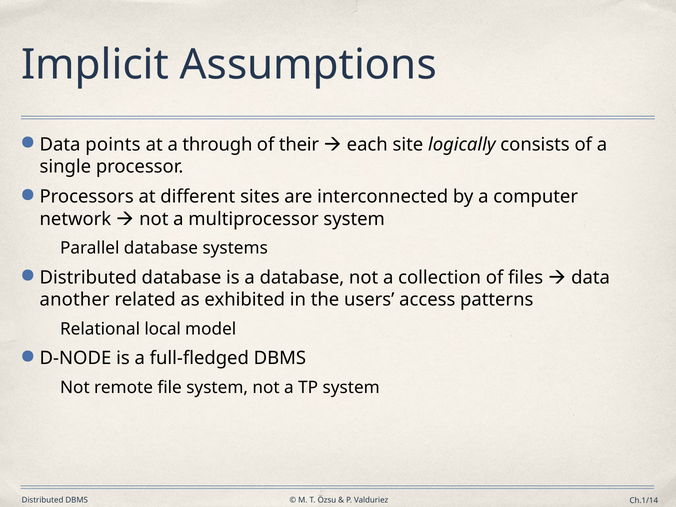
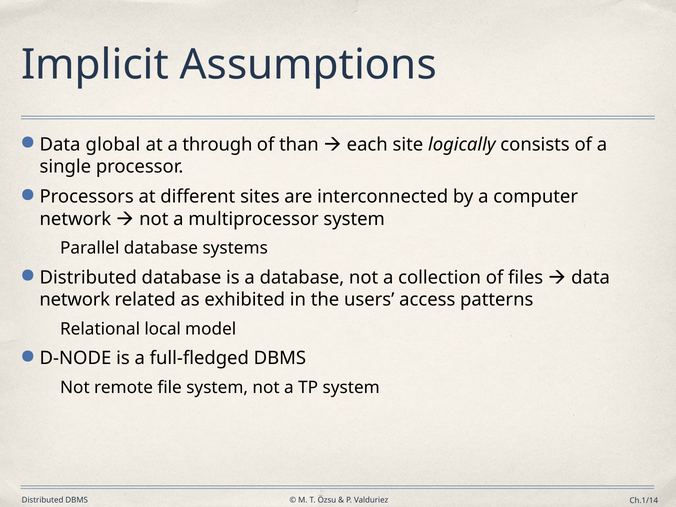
points: points -> global (113, 144)
their: their -> than (299, 144)
another: another -> network (75, 300)
